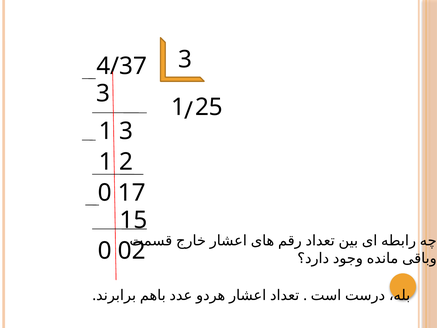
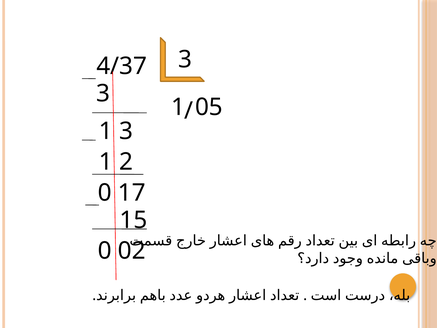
2: 2 -> 0 (202, 107)
